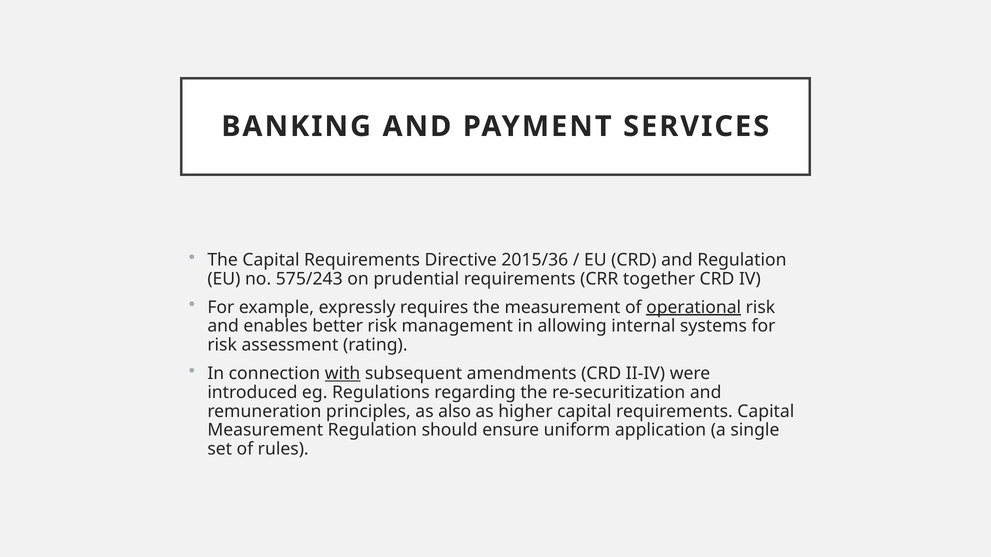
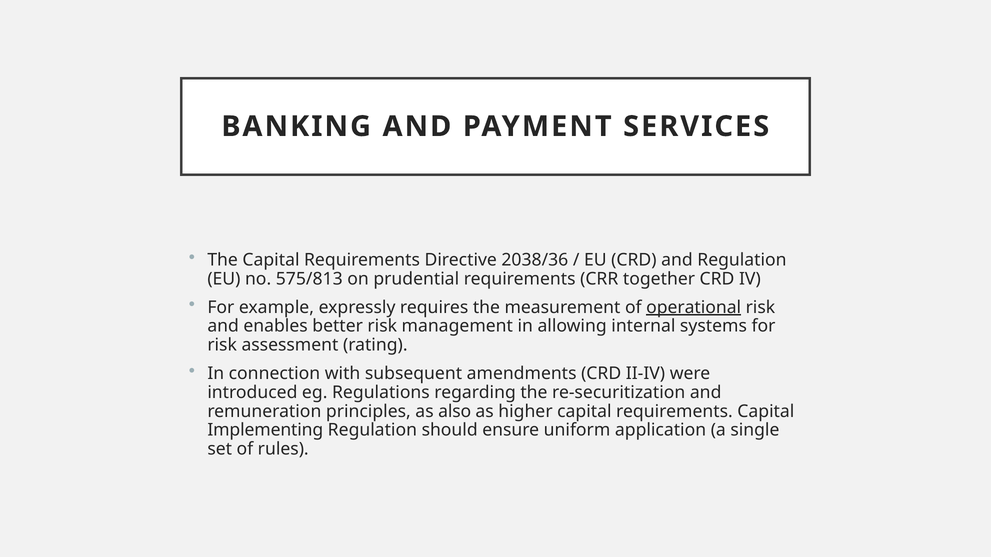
2015/36: 2015/36 -> 2038/36 (535, 260)
575/243: 575/243 -> 575/813 (309, 279)
with underline: present -> none (343, 374)
Measurement: Measurement -> Implementing (265, 430)
